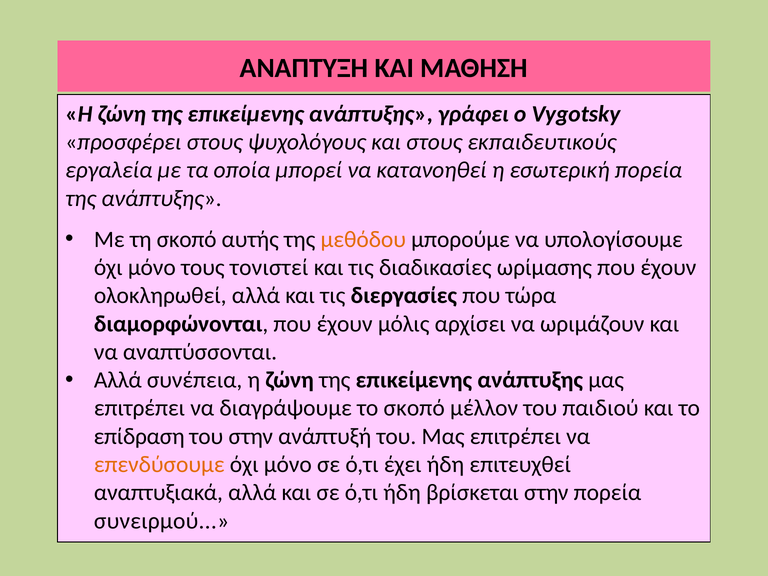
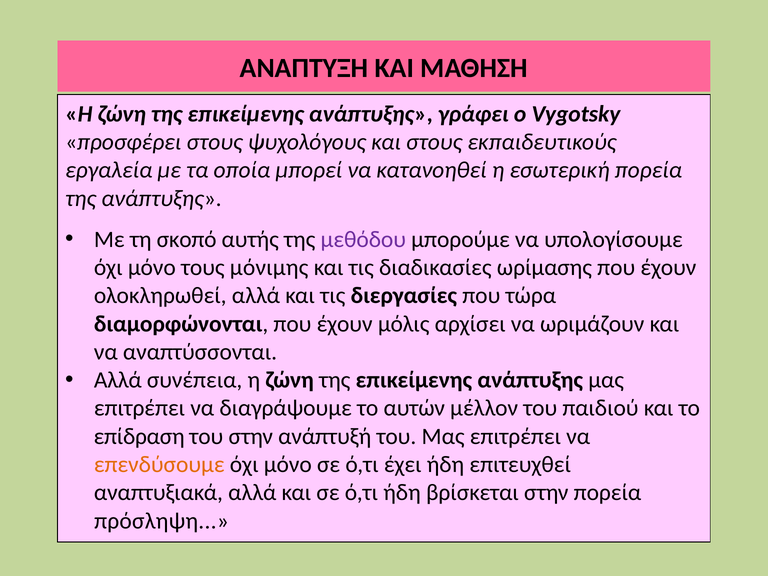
μεθόδου colour: orange -> purple (363, 239)
τονιστεί: τονιστεί -> μόνιμης (269, 267)
το σκοπό: σκοπό -> αυτών (414, 408)
συνειρμού: συνειρμού -> πρόσληψη (161, 521)
